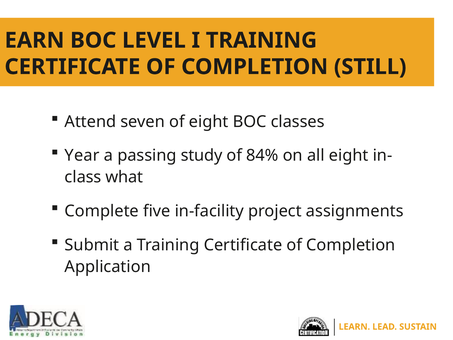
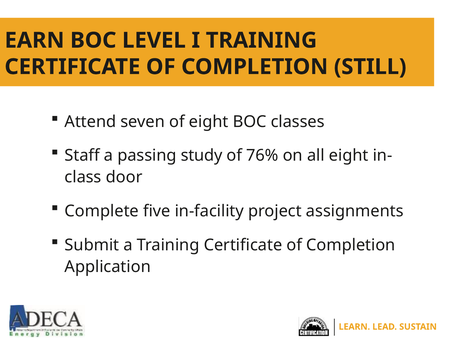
Year: Year -> Staff (82, 155)
84%: 84% -> 76% (262, 155)
what: what -> door (124, 177)
